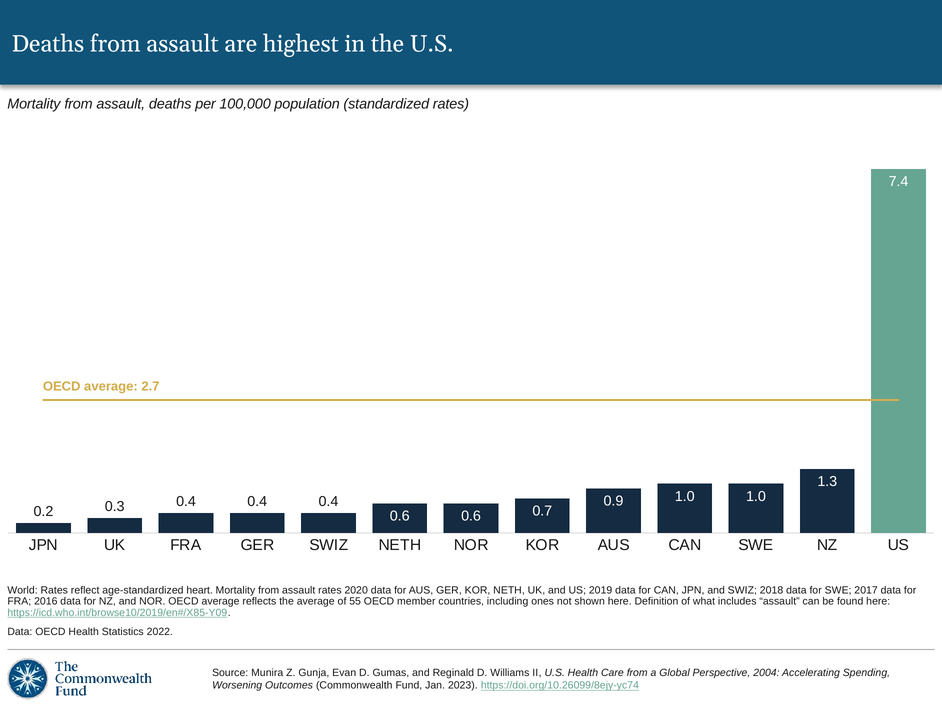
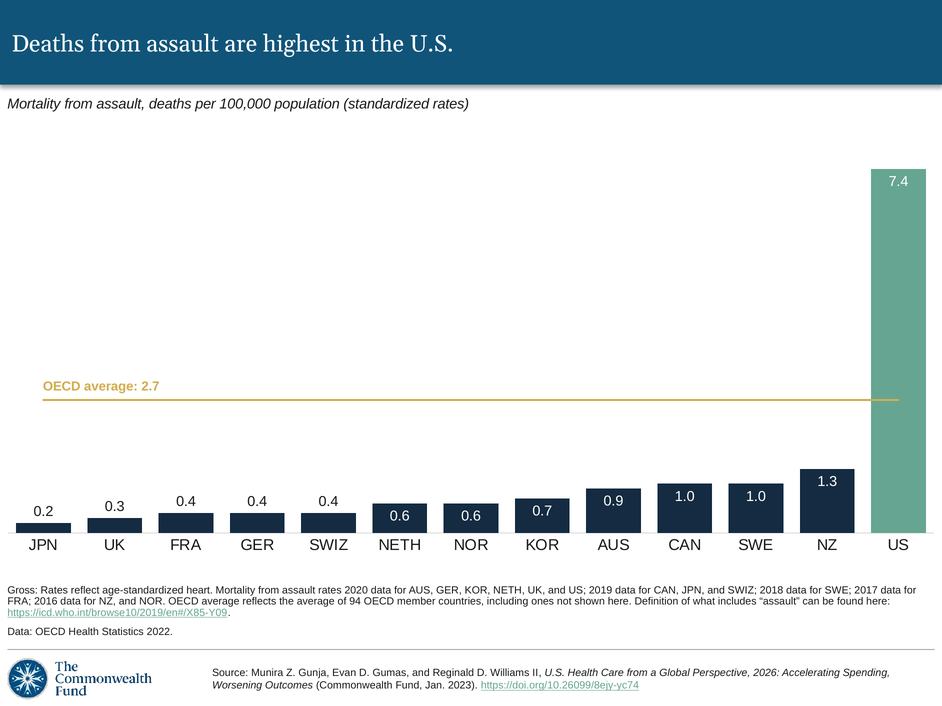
World: World -> Gross (23, 591)
55: 55 -> 94 (355, 602)
2004: 2004 -> 2026 (766, 673)
